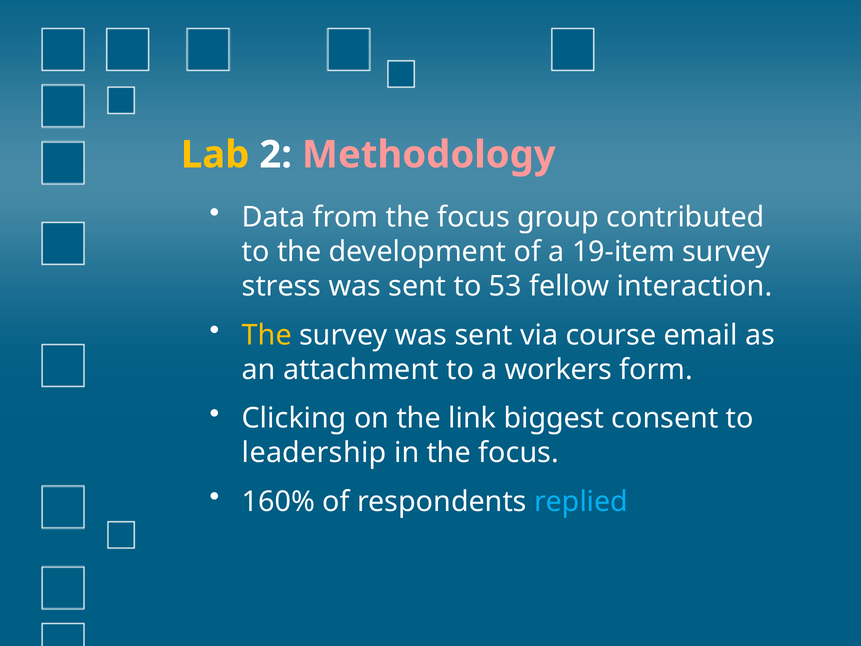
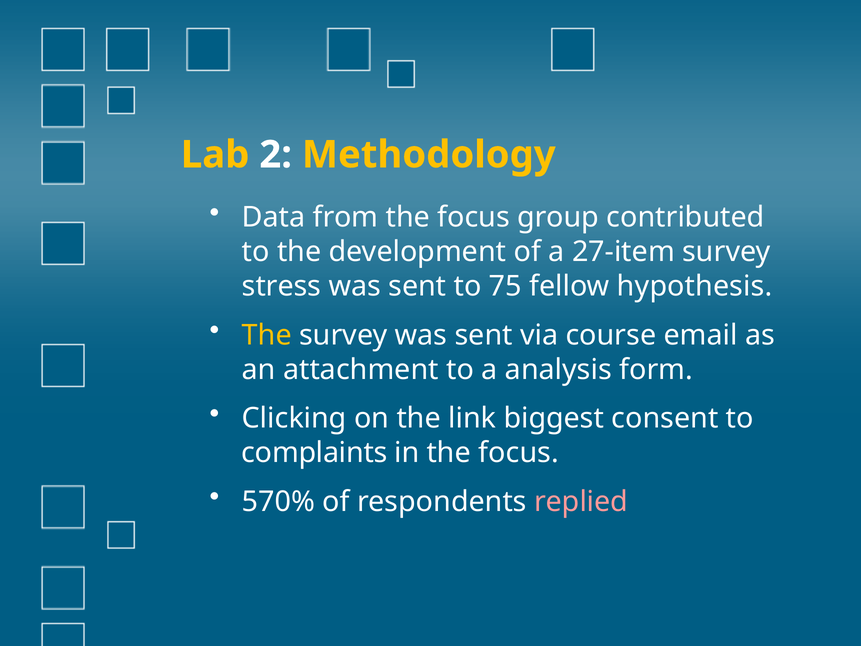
Methodology colour: pink -> yellow (429, 155)
19-item: 19-item -> 27-item (623, 252)
53: 53 -> 75 (505, 286)
interaction: interaction -> hypothesis (695, 286)
workers: workers -> analysis (558, 369)
leadership: leadership -> complaints (314, 453)
160%: 160% -> 570% (278, 501)
replied colour: light blue -> pink (581, 501)
